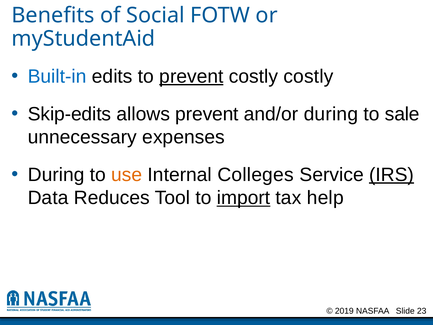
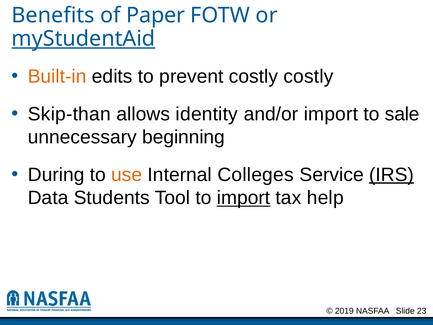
Social: Social -> Paper (156, 15)
myStudentAid underline: none -> present (83, 39)
Built-in colour: blue -> orange (57, 76)
prevent underline: present -> none (191, 76)
Skip-edits: Skip-edits -> Skip-than (69, 114)
allows prevent: prevent -> identity (207, 114)
and/or during: during -> import (331, 114)
expenses: expenses -> beginning (184, 137)
Reduces: Reduces -> Students (112, 198)
